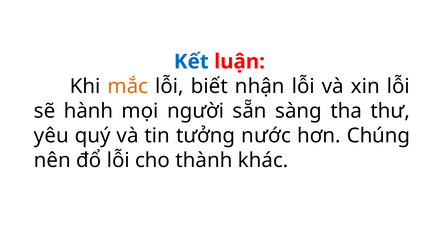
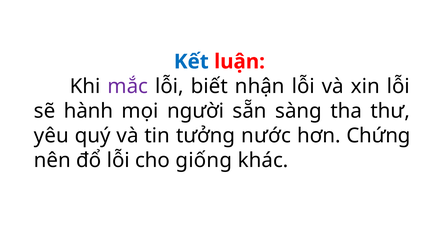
mắc colour: orange -> purple (128, 86)
Chúng: Chúng -> Chứng (379, 136)
thành: thành -> giống (204, 160)
